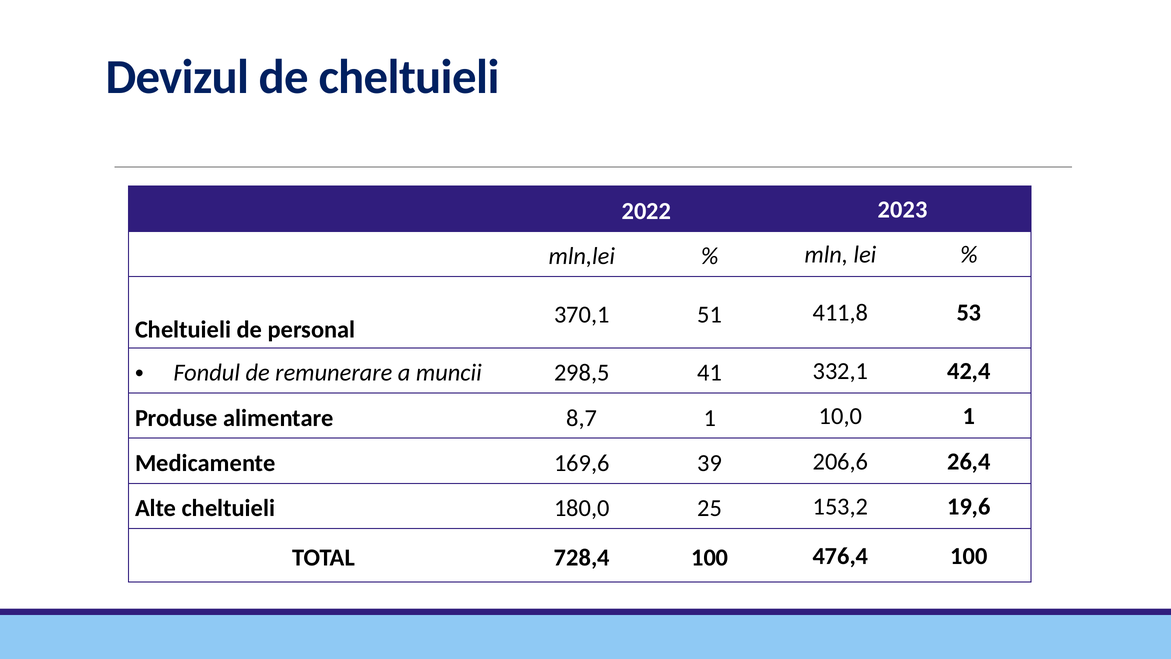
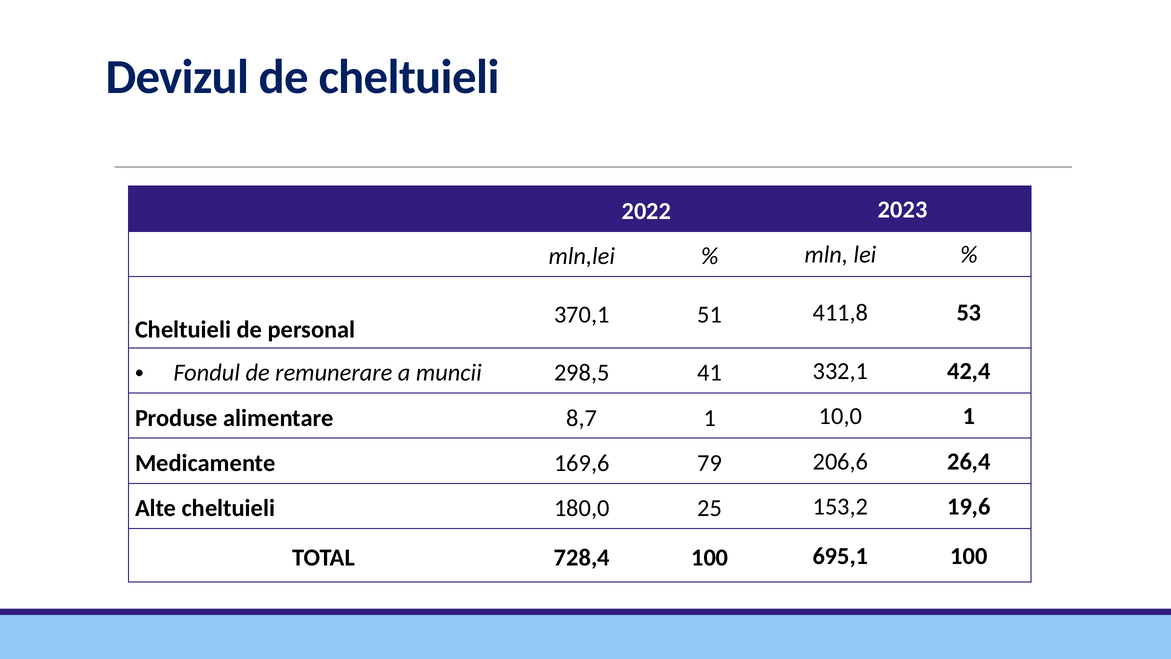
39: 39 -> 79 (710, 463)
476,4: 476,4 -> 695,1 (840, 556)
